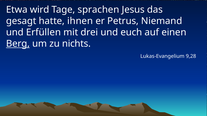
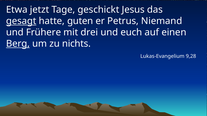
wird: wird -> jetzt (40, 10)
sprachen: sprachen -> geschickt (98, 10)
gesagt underline: none -> present (21, 21)
ihnen: ihnen -> guten (80, 21)
Erfüllen: Erfüllen -> Frühere (44, 32)
